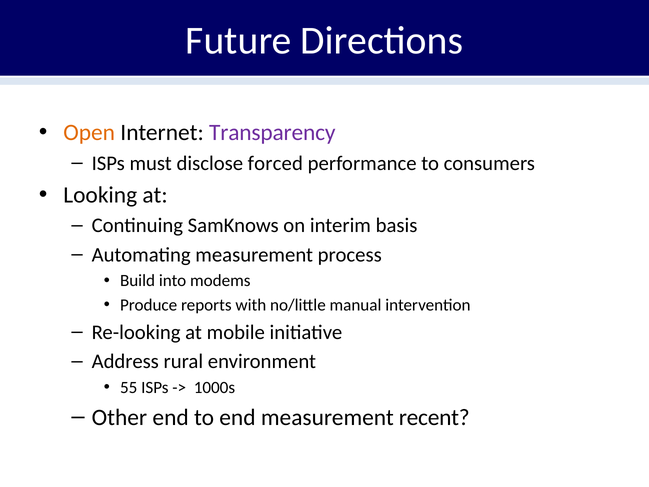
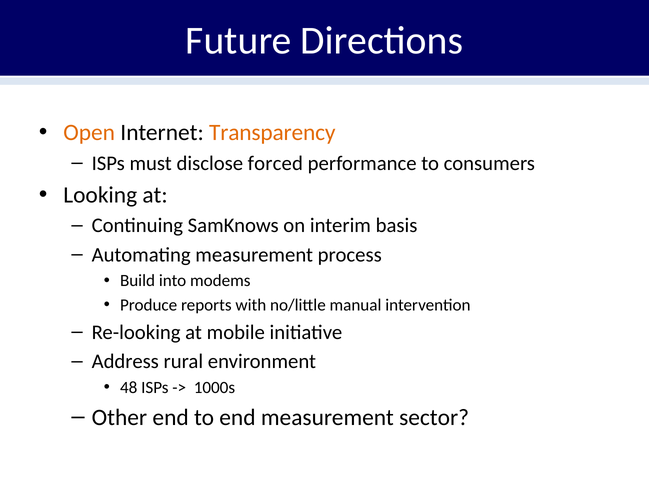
Transparency colour: purple -> orange (272, 133)
55: 55 -> 48 (129, 387)
recent: recent -> sector (434, 417)
